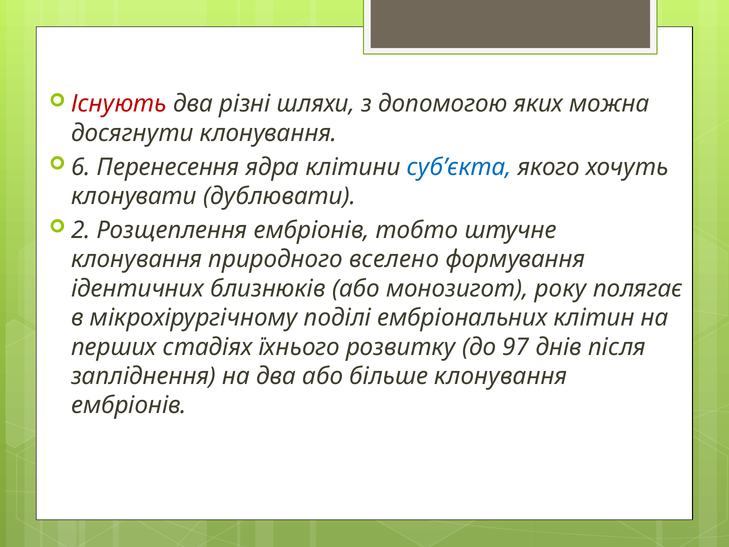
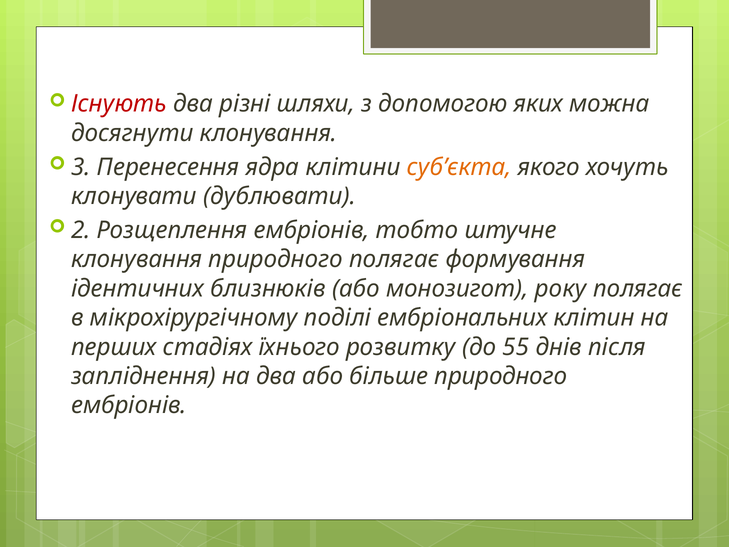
6: 6 -> 3 (81, 167)
суб’єкта colour: blue -> orange (459, 167)
природного вселено: вселено -> полягає (394, 259)
97: 97 -> 55 (516, 347)
більше клонування: клонування -> природного (501, 376)
